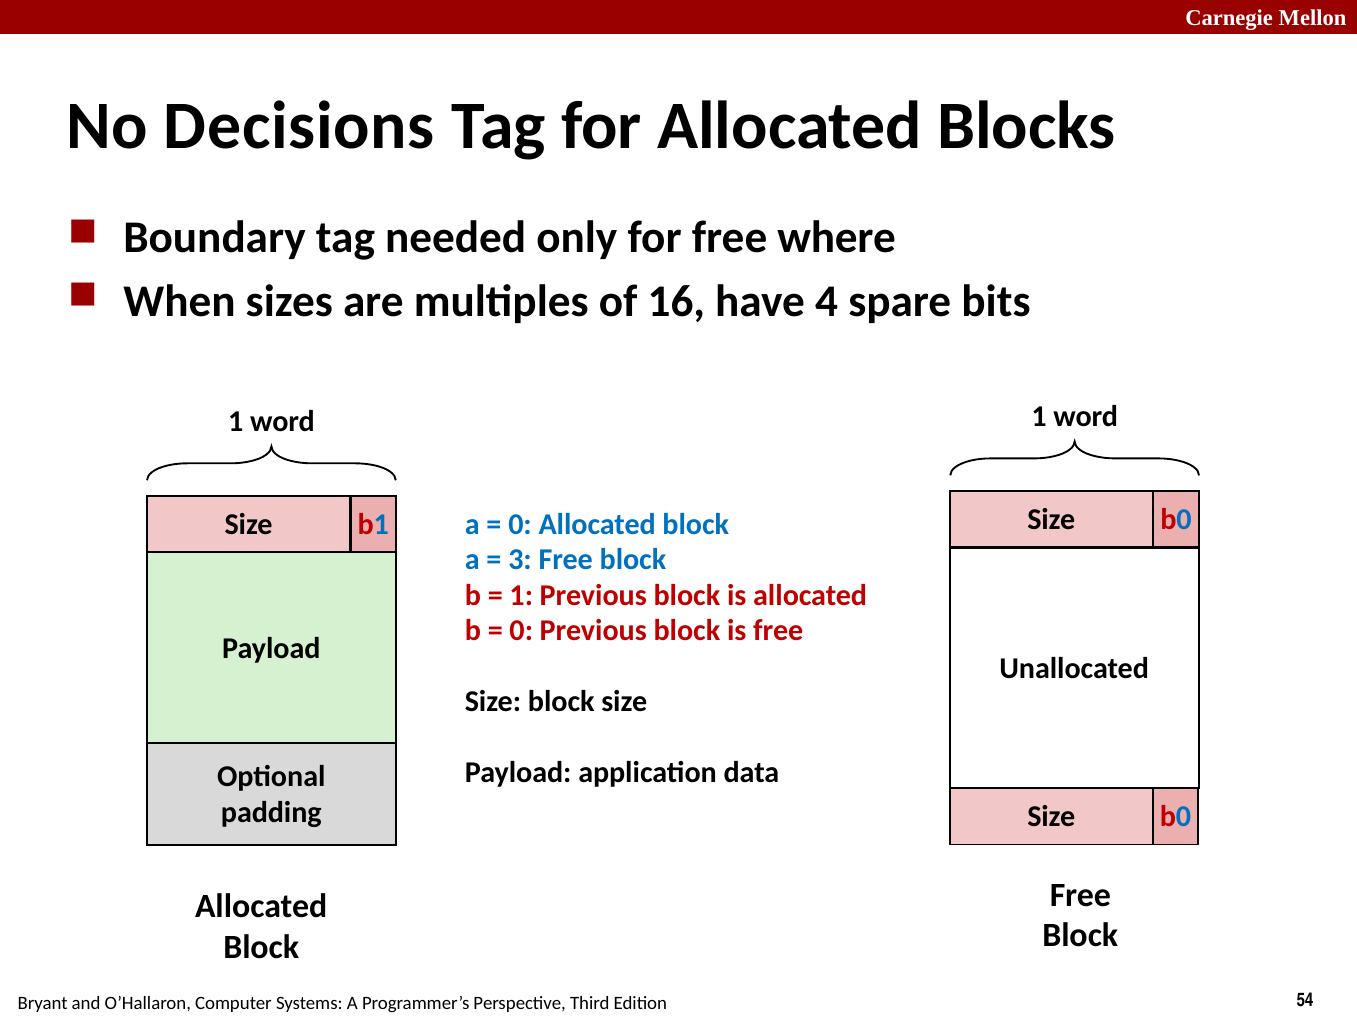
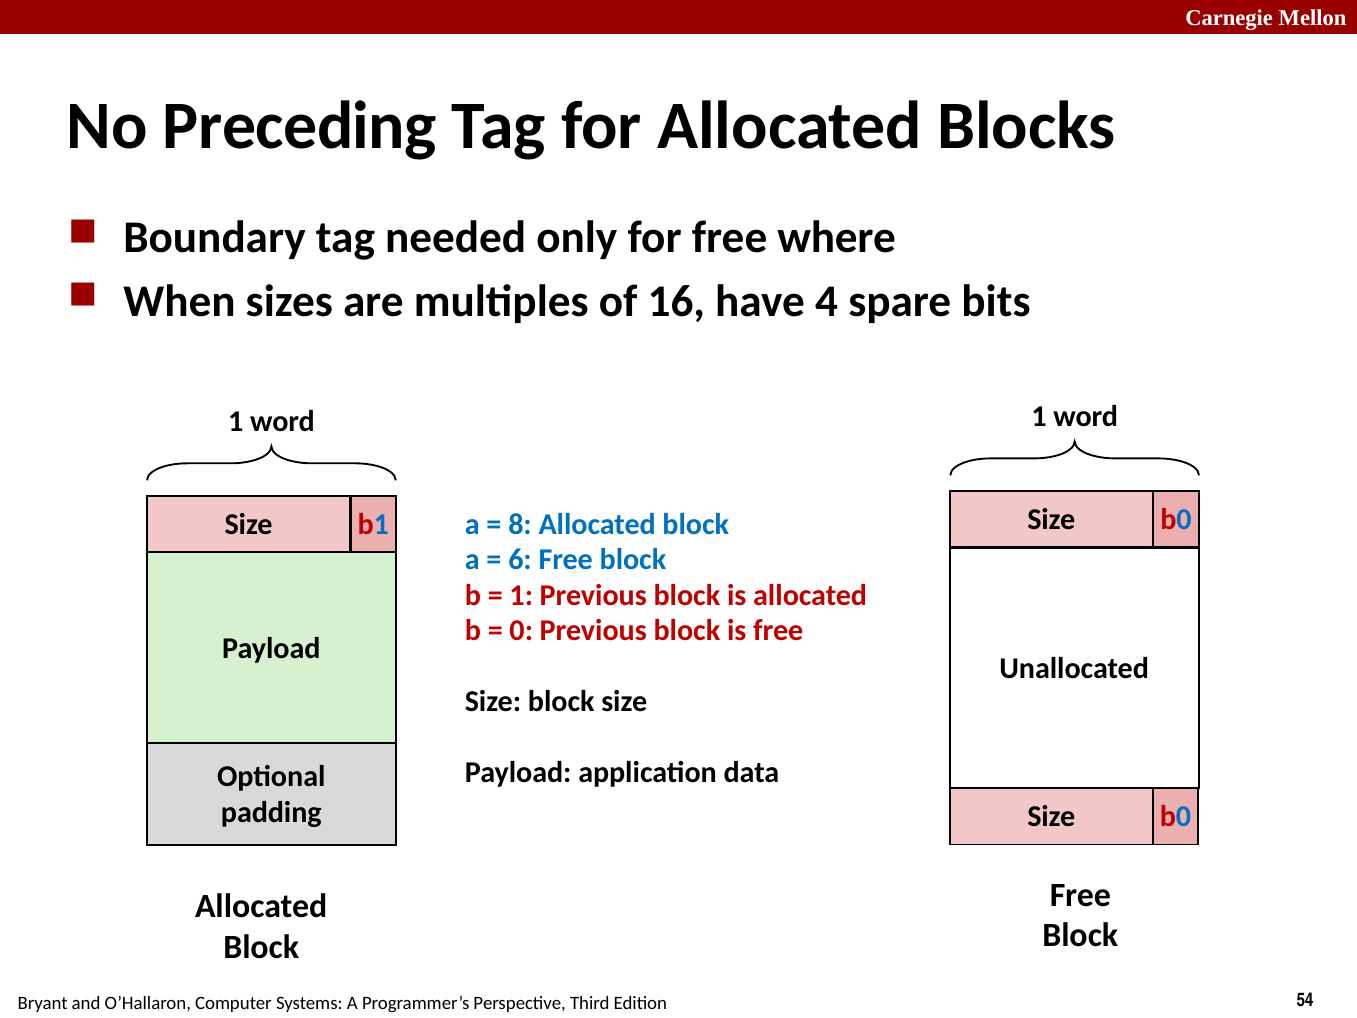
Decisions: Decisions -> Preceding (300, 126)
0: 0 -> 8 (520, 524)
3: 3 -> 6 (520, 560)
